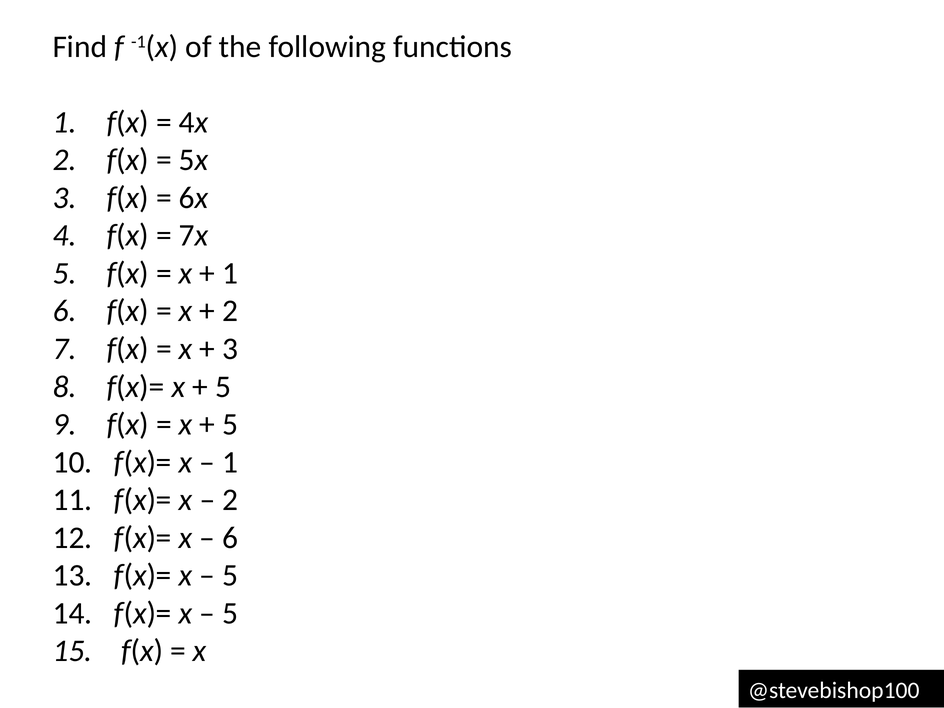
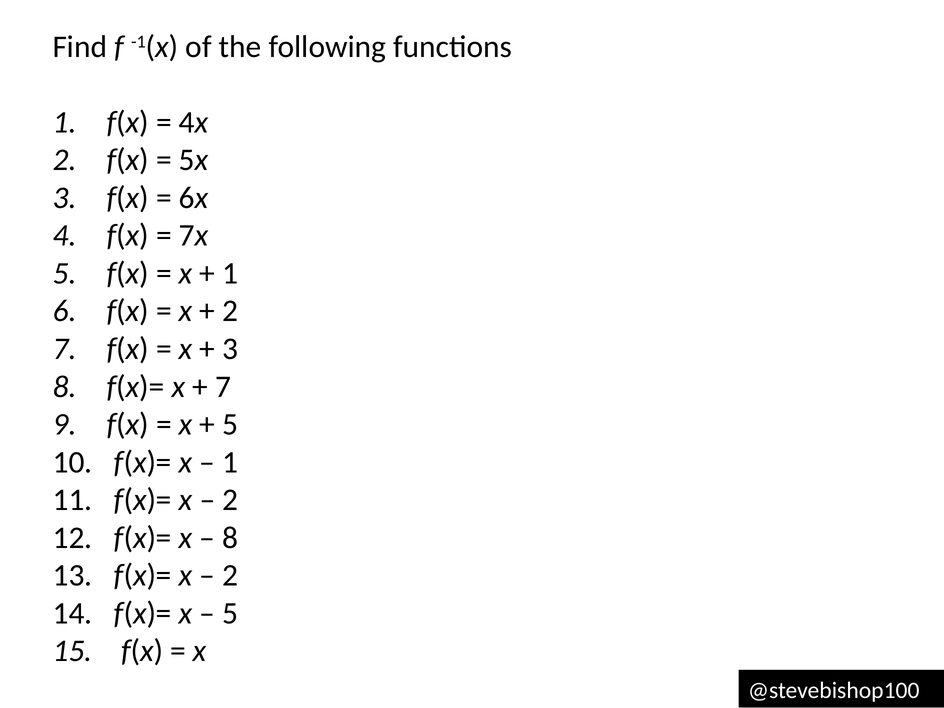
5: 5 -> 7 (223, 387)
6: 6 -> 8 (230, 538)
5: 5 -> 2 (230, 575)
